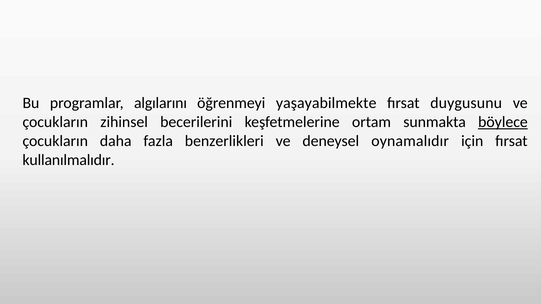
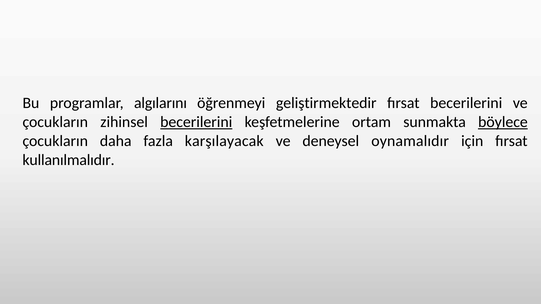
yaşayabilmekte: yaşayabilmekte -> geliştirmektedir (326, 103)
fırsat duygusunu: duygusunu -> becerilerini (466, 103)
becerilerini underline: none -> present (196, 122)
benzerlikleri: benzerlikleri -> karşılayacak (224, 141)
